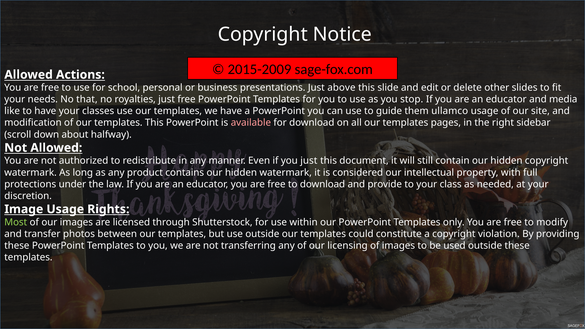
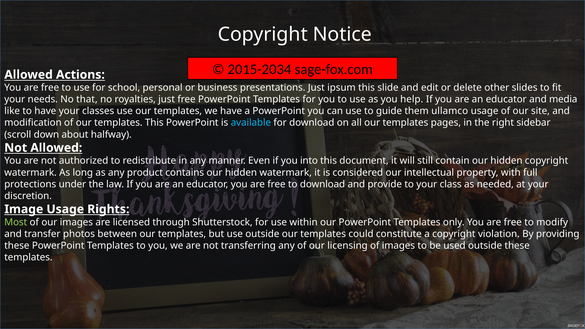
2015-2009: 2015-2009 -> 2015-2034 (259, 69)
above: above -> ipsum (341, 88)
stop: stop -> help (412, 99)
available colour: pink -> light blue (251, 123)
you just: just -> into (309, 161)
